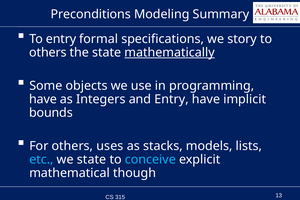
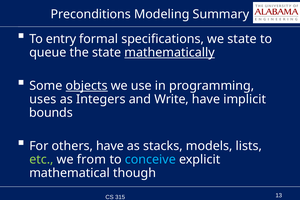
we story: story -> state (242, 39)
others: others -> queue (48, 53)
objects underline: none -> present (87, 86)
have: have -> uses (43, 99)
and Entry: Entry -> Write (172, 99)
others uses: uses -> have (110, 146)
etc colour: light blue -> light green (41, 160)
we state: state -> from (92, 160)
